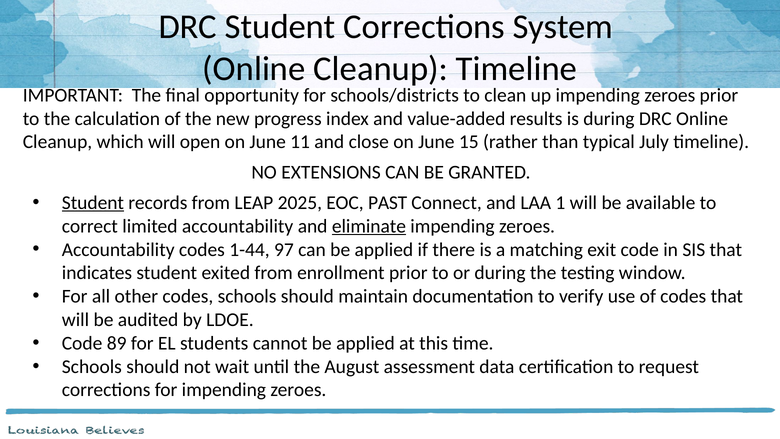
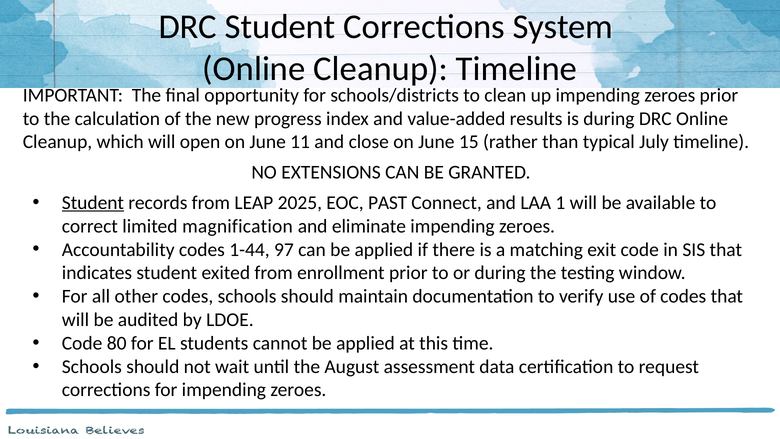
limited accountability: accountability -> magnification (238, 226)
eliminate underline: present -> none (369, 226)
89: 89 -> 80 (117, 343)
